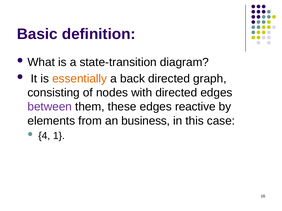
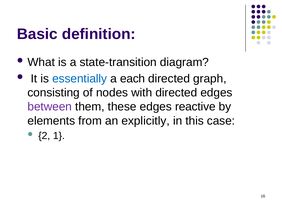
essentially colour: orange -> blue (80, 79)
back: back -> each (133, 79)
business: business -> explicitly (146, 121)
4: 4 -> 2 (44, 136)
